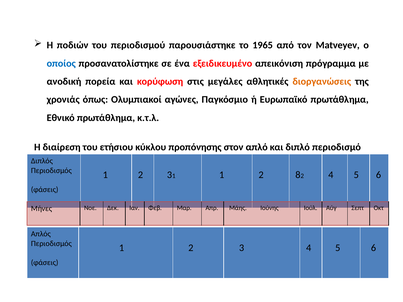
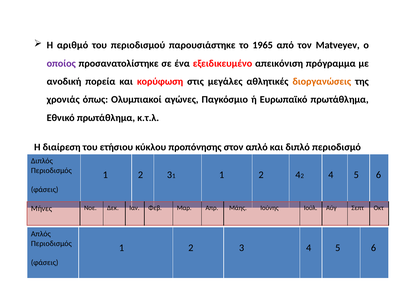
ποδιών: ποδιών -> αριθμό (73, 45)
οποίος colour: blue -> purple (61, 63)
1 2 8: 8 -> 4 (298, 175)
